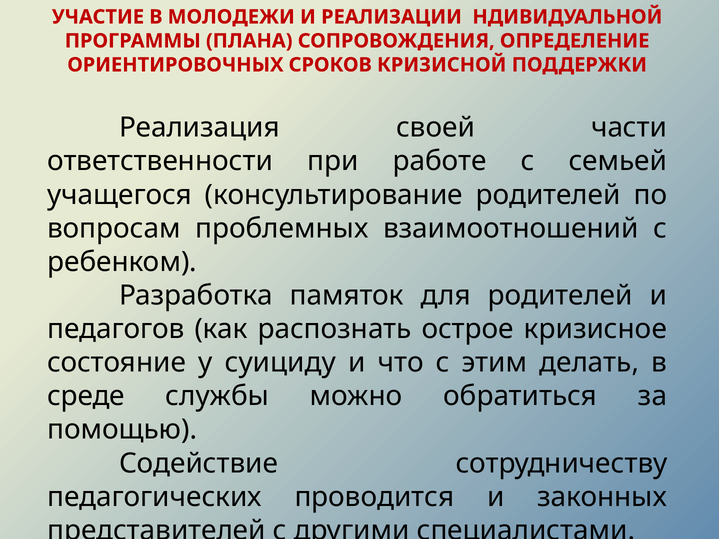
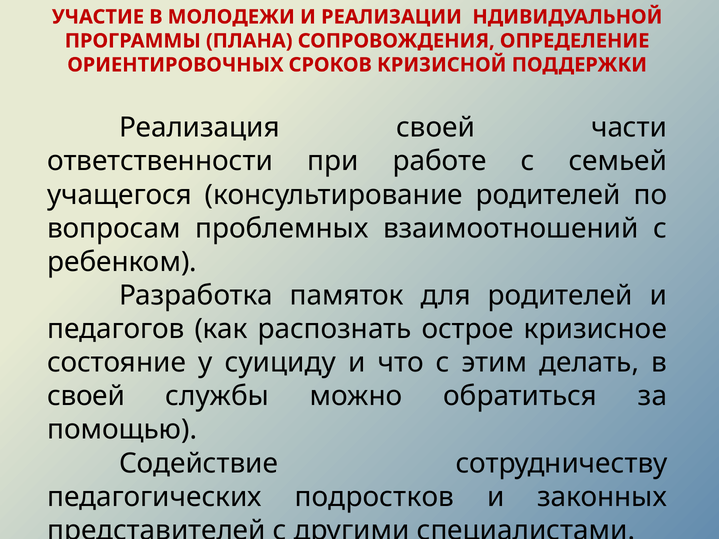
среде: среде -> своей (86, 396)
проводится: проводится -> подростков (374, 497)
